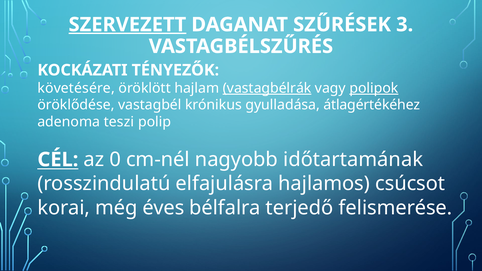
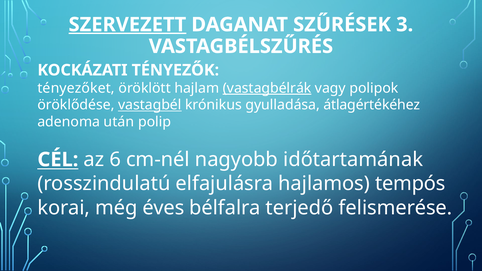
követésére: követésére -> tényezőket (76, 88)
polipok underline: present -> none (374, 88)
vastagbél underline: none -> present (150, 105)
teszi: teszi -> után (119, 122)
0: 0 -> 6 (115, 160)
csúcsot: csúcsot -> tempós (410, 184)
